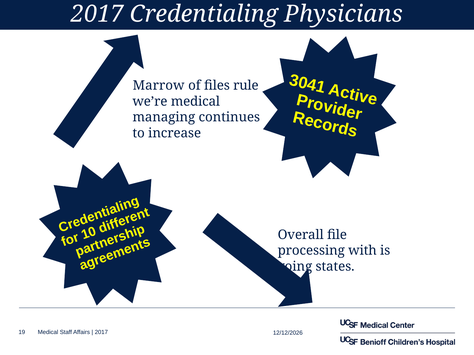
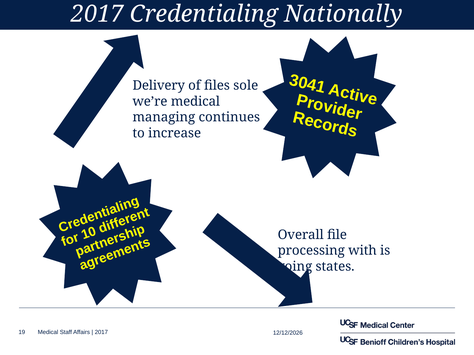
Physicians: Physicians -> Nationally (343, 14)
Marrow: Marrow -> Delivery (159, 86)
rule: rule -> sole (246, 86)
